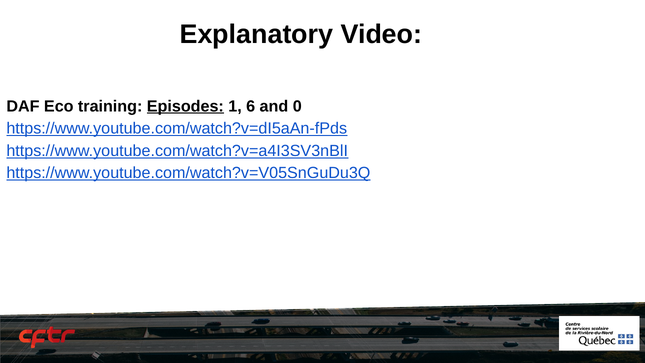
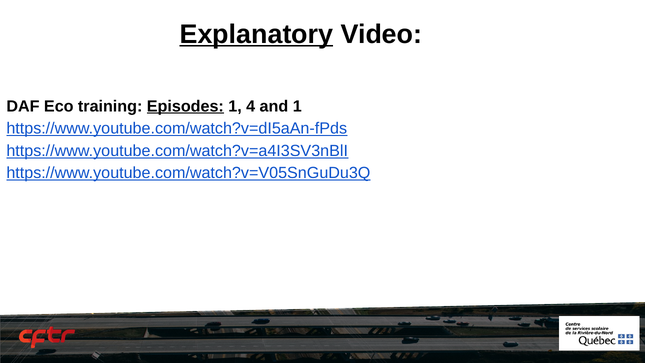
Explanatory underline: none -> present (256, 34)
6: 6 -> 4 (251, 106)
and 0: 0 -> 1 (297, 106)
